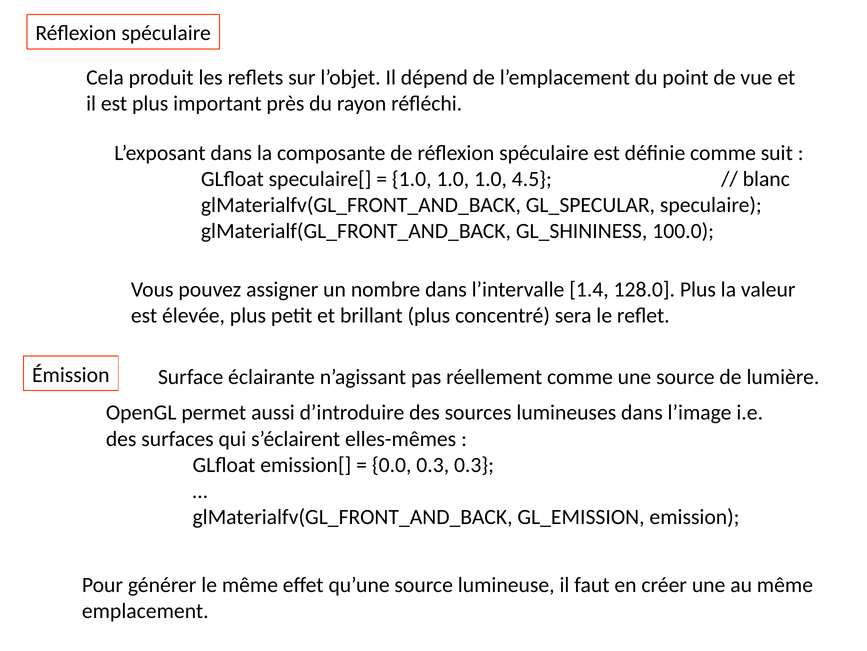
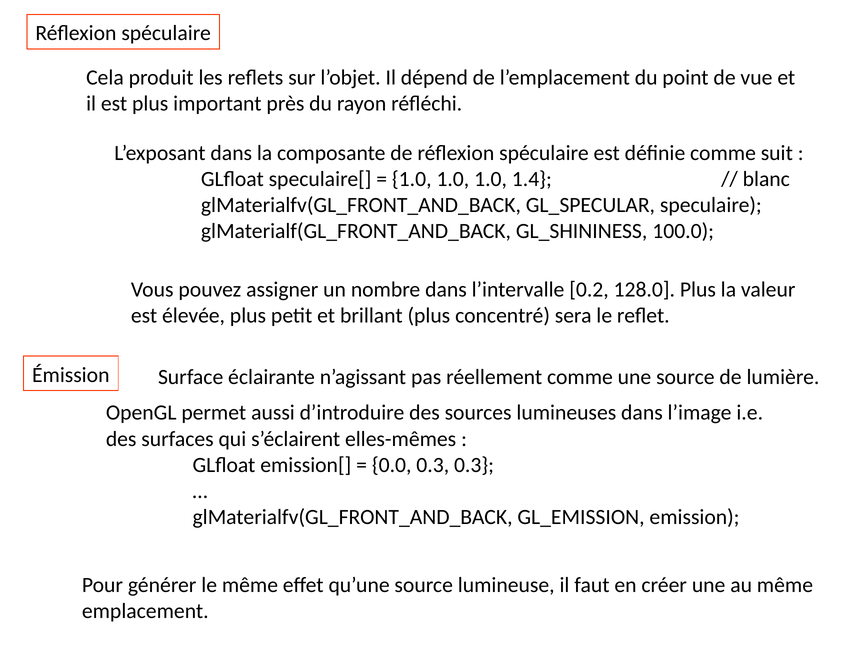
4.5: 4.5 -> 1.4 (532, 179)
1.4: 1.4 -> 0.2 (589, 289)
